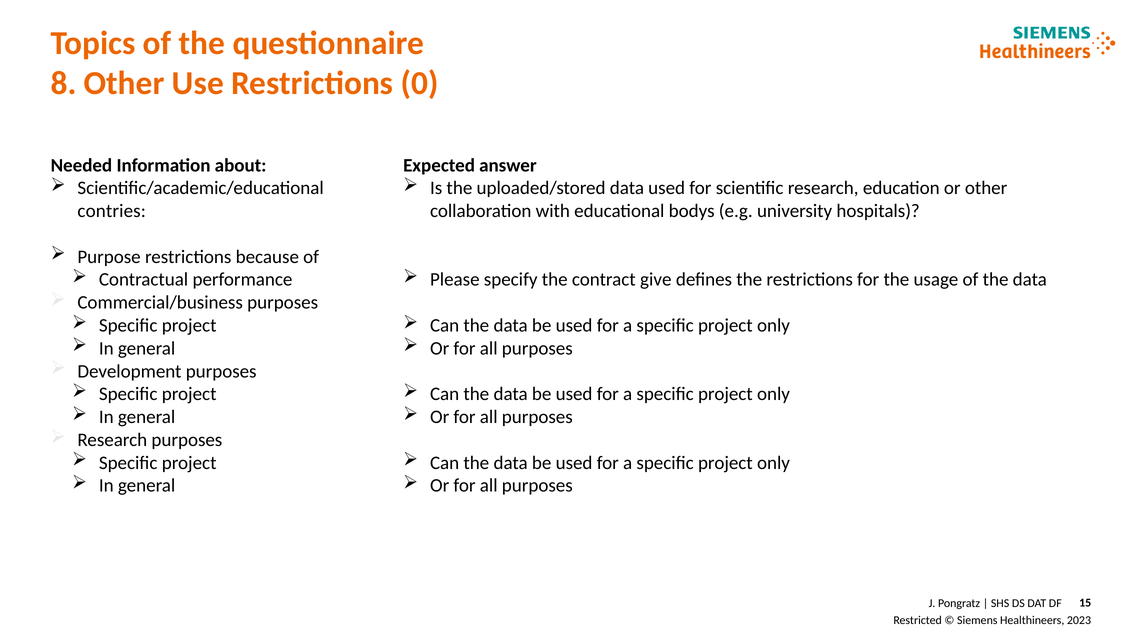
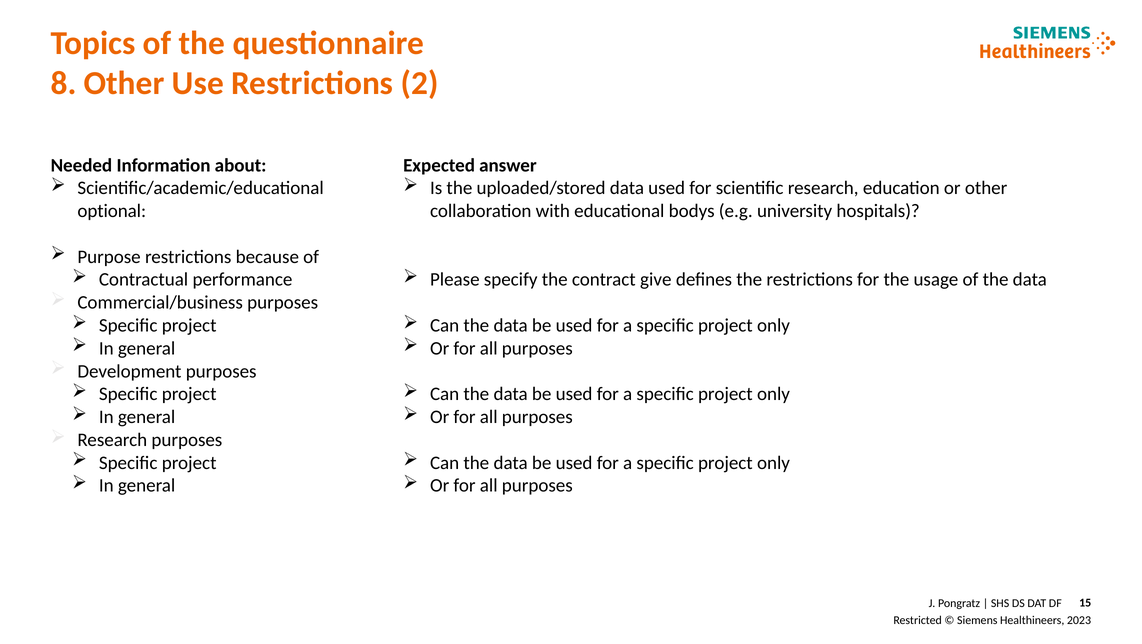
0: 0 -> 2 (420, 83)
contries: contries -> optional (112, 211)
